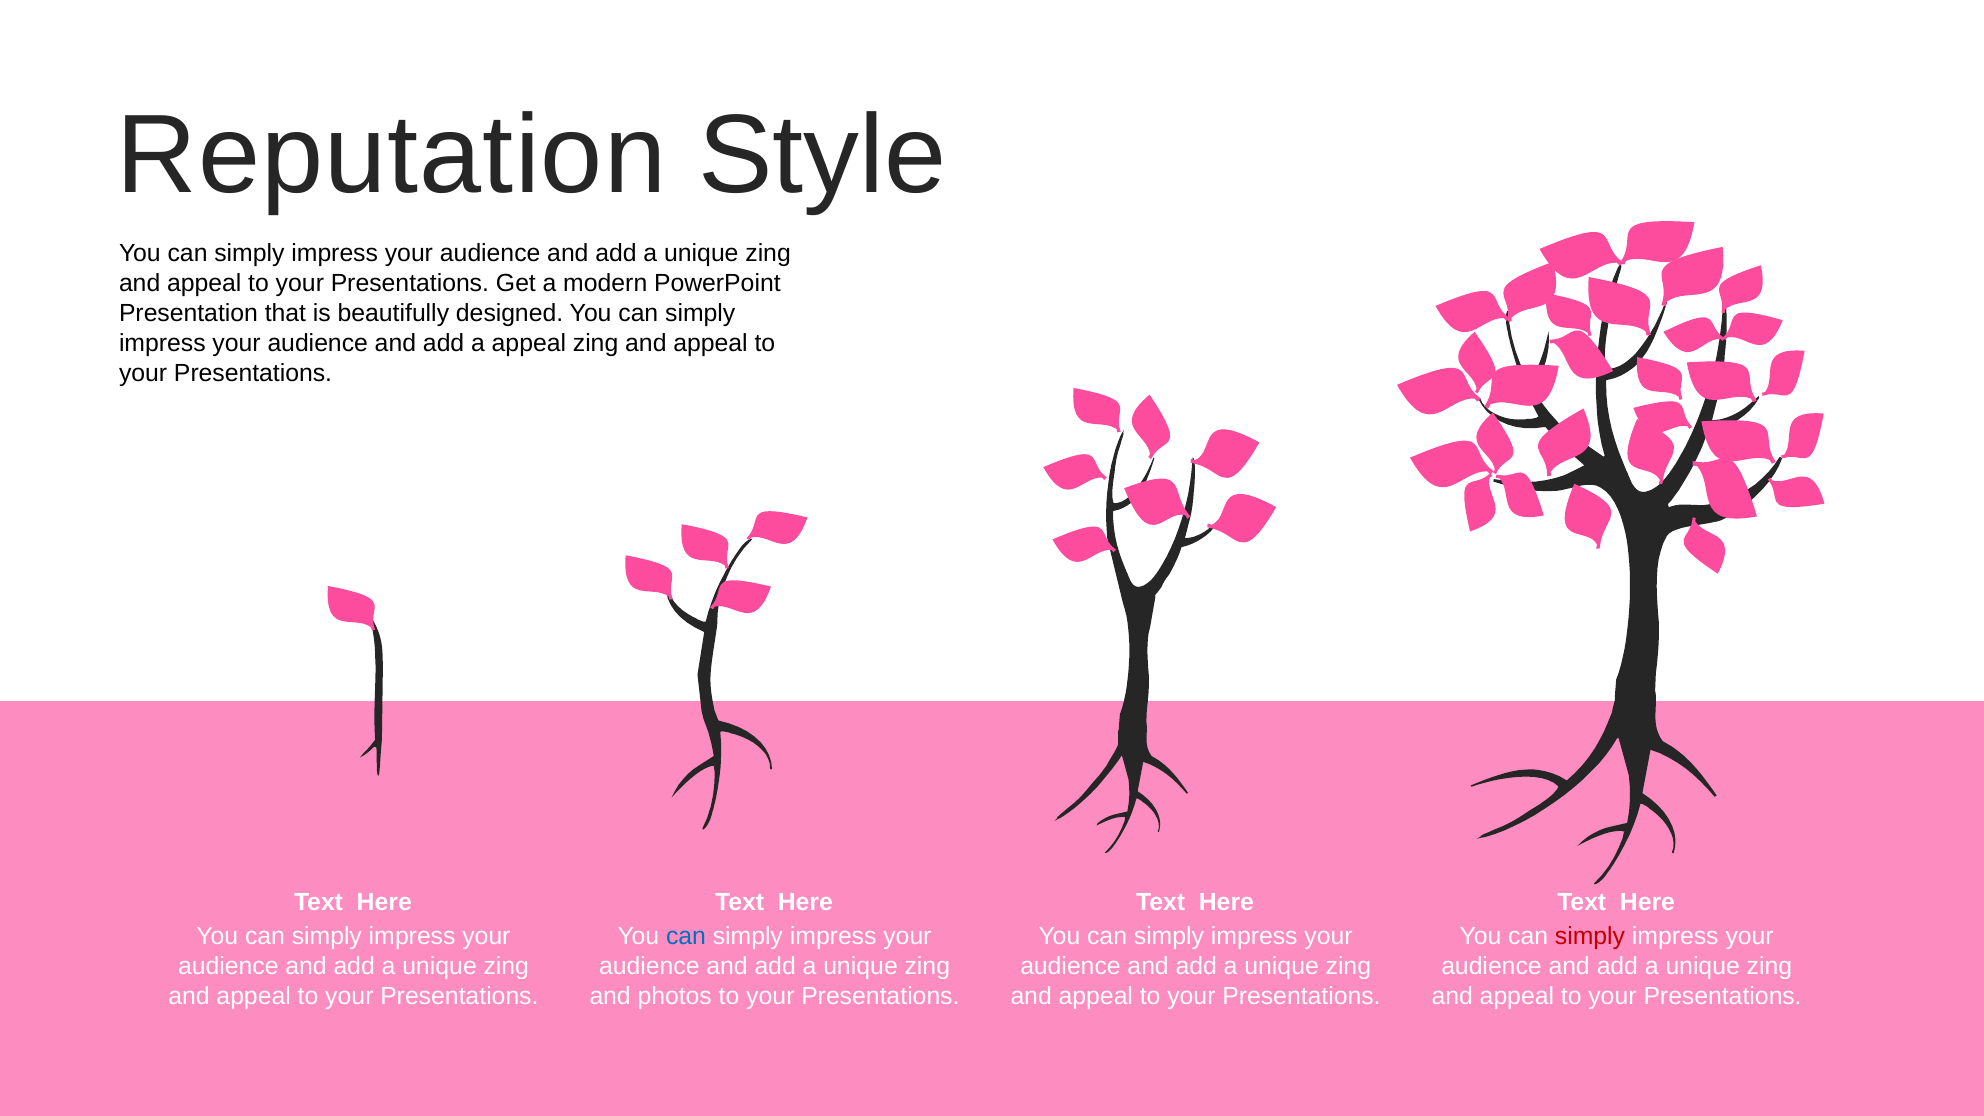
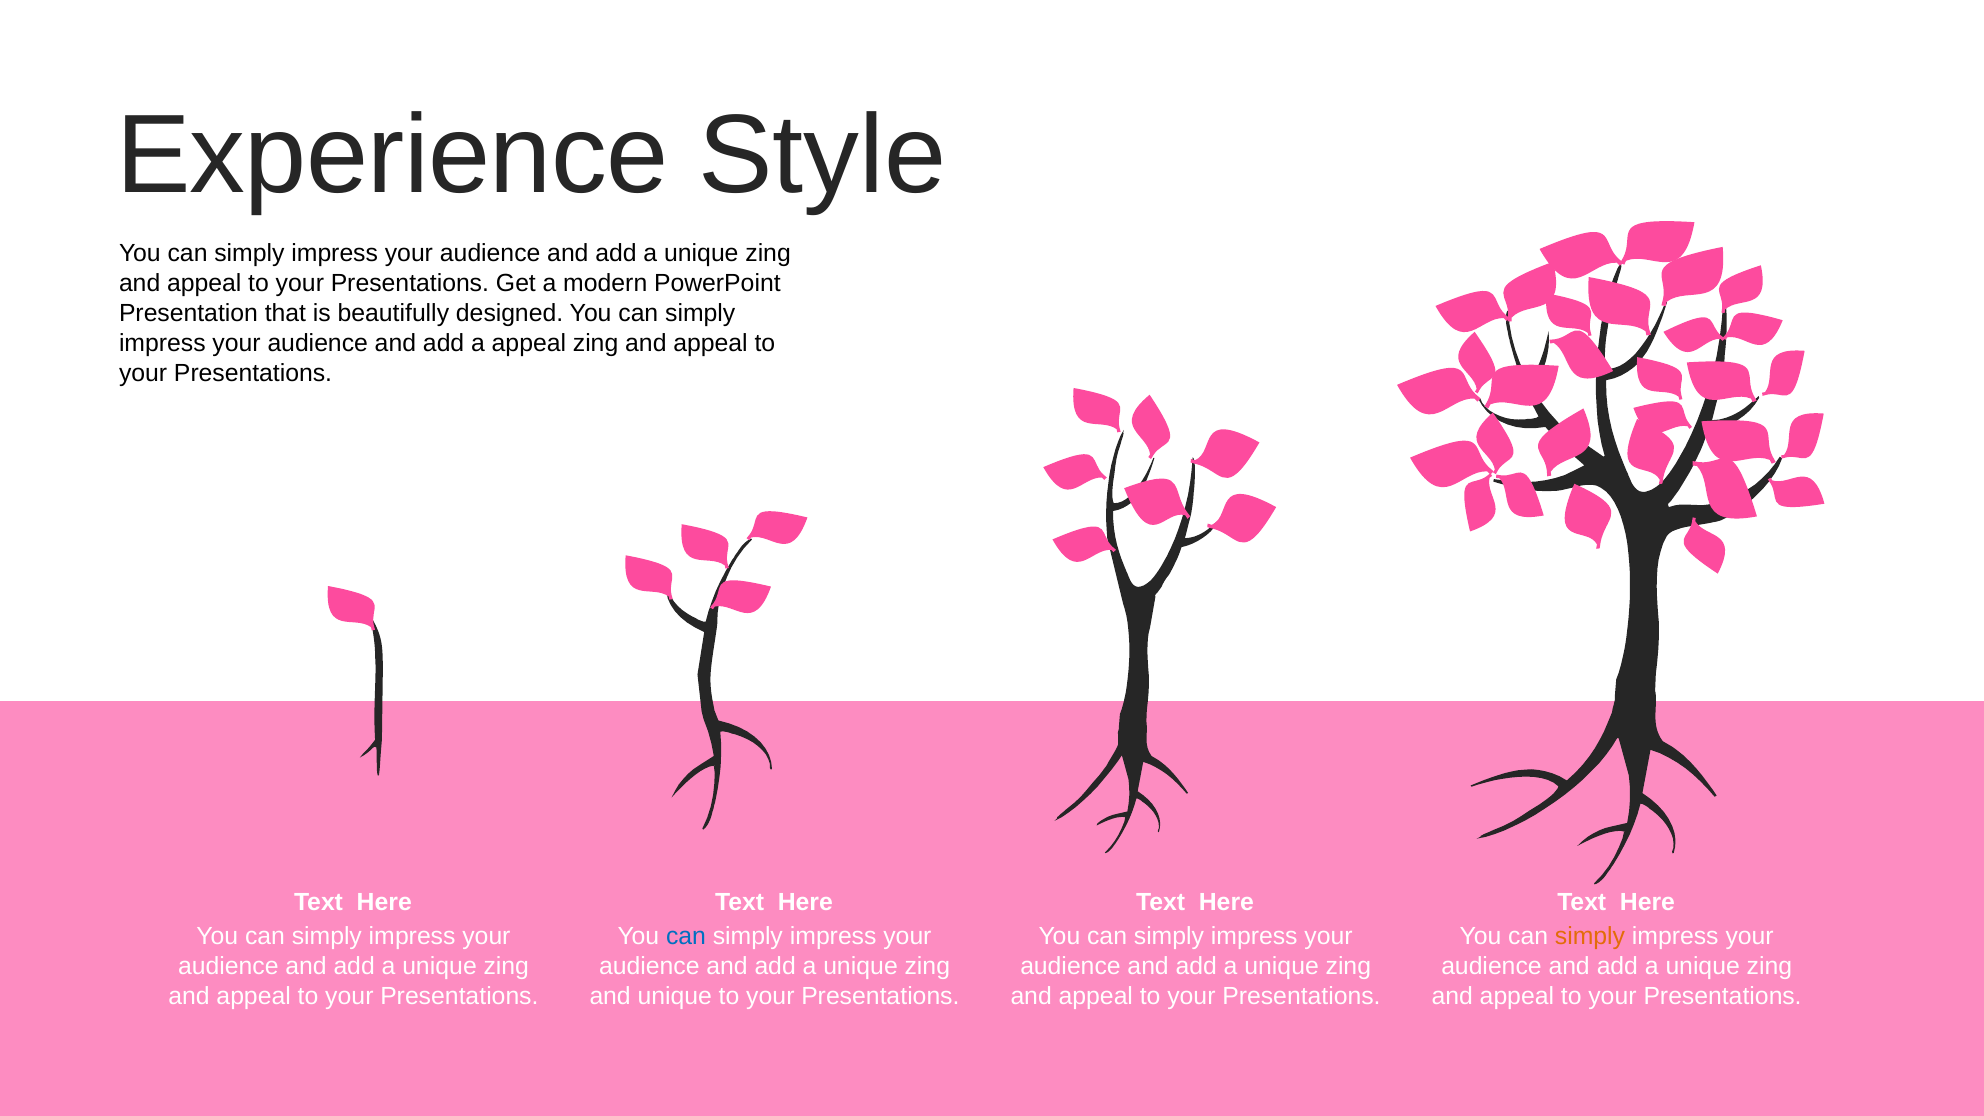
Reputation: Reputation -> Experience (392, 156)
simply colour: red -> orange (1590, 937)
and photos: photos -> unique (675, 996)
